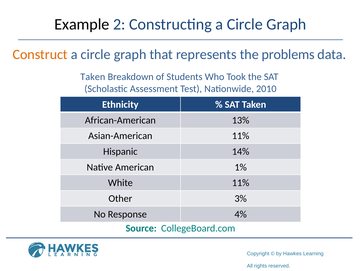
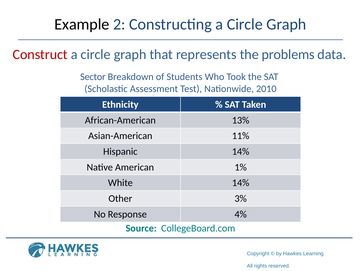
Construct colour: orange -> red (40, 54)
Taken: Taken -> Sector (93, 77)
White 11%: 11% -> 14% (241, 183)
